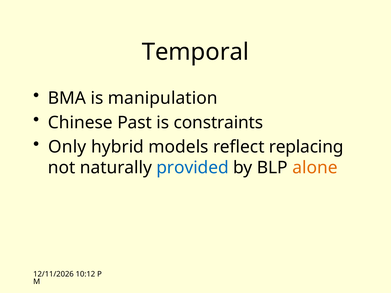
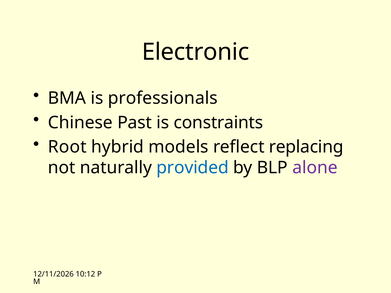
Temporal: Temporal -> Electronic (196, 52)
manipulation: manipulation -> professionals (163, 98)
Only: Only -> Root (67, 147)
alone colour: orange -> purple (315, 168)
